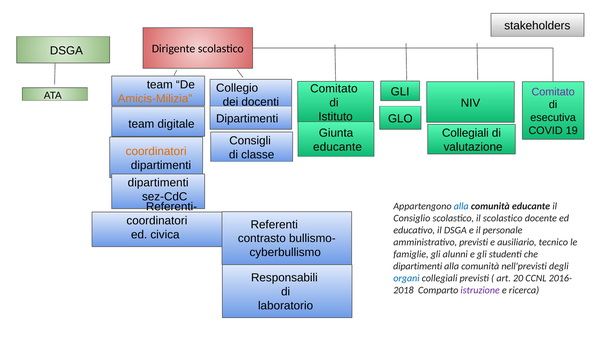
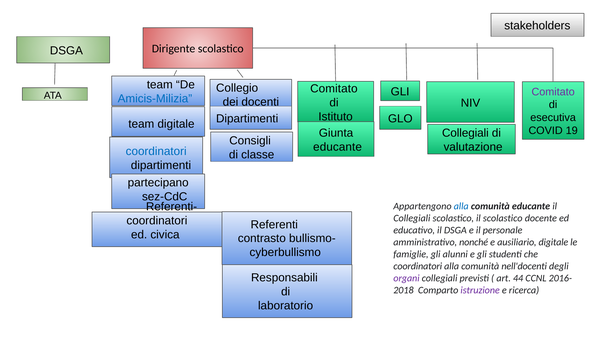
Amicis-Milizia colour: orange -> blue (155, 99)
coordinatori colour: orange -> blue (156, 151)
dipartimenti: dipartimenti -> partecipano (158, 183)
Consiglio: Consiglio -> Collegiali (412, 218)
amministrativo previsti: previsti -> nonché (474, 242)
ausiliario tecnico: tecnico -> digitale (553, 242)
dipartimenti: dipartimenti -> coordinatori (418, 266)
nell'previsti: nell'previsti -> nell'docenti (524, 266)
organi colour: blue -> purple (406, 278)
20: 20 -> 44 (518, 278)
